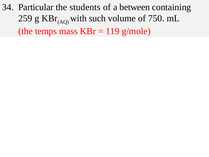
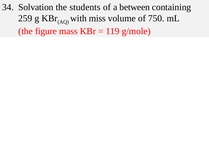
Particular: Particular -> Solvation (36, 7)
such: such -> miss (97, 18)
temps: temps -> figure (46, 31)
